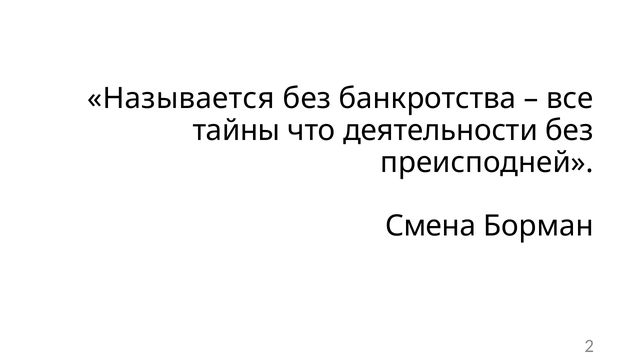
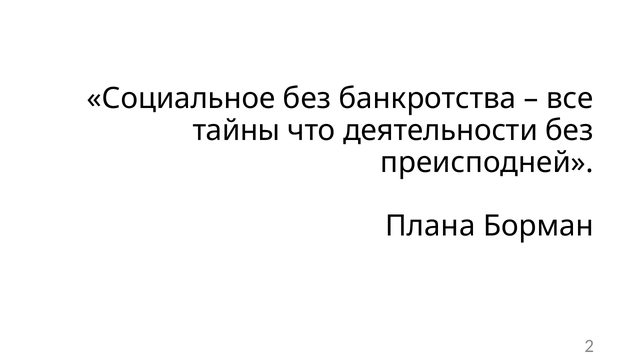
Называется: Называется -> Социальное (181, 98)
Смена: Смена -> Плана (430, 226)
